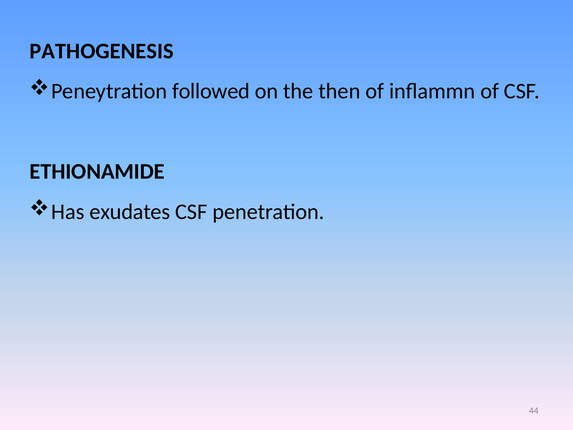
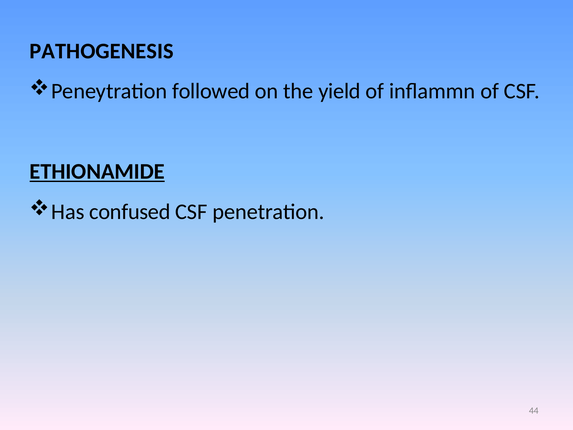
then: then -> yield (340, 91)
ETHIONAMIDE underline: none -> present (97, 172)
exudates: exudates -> confused (130, 212)
